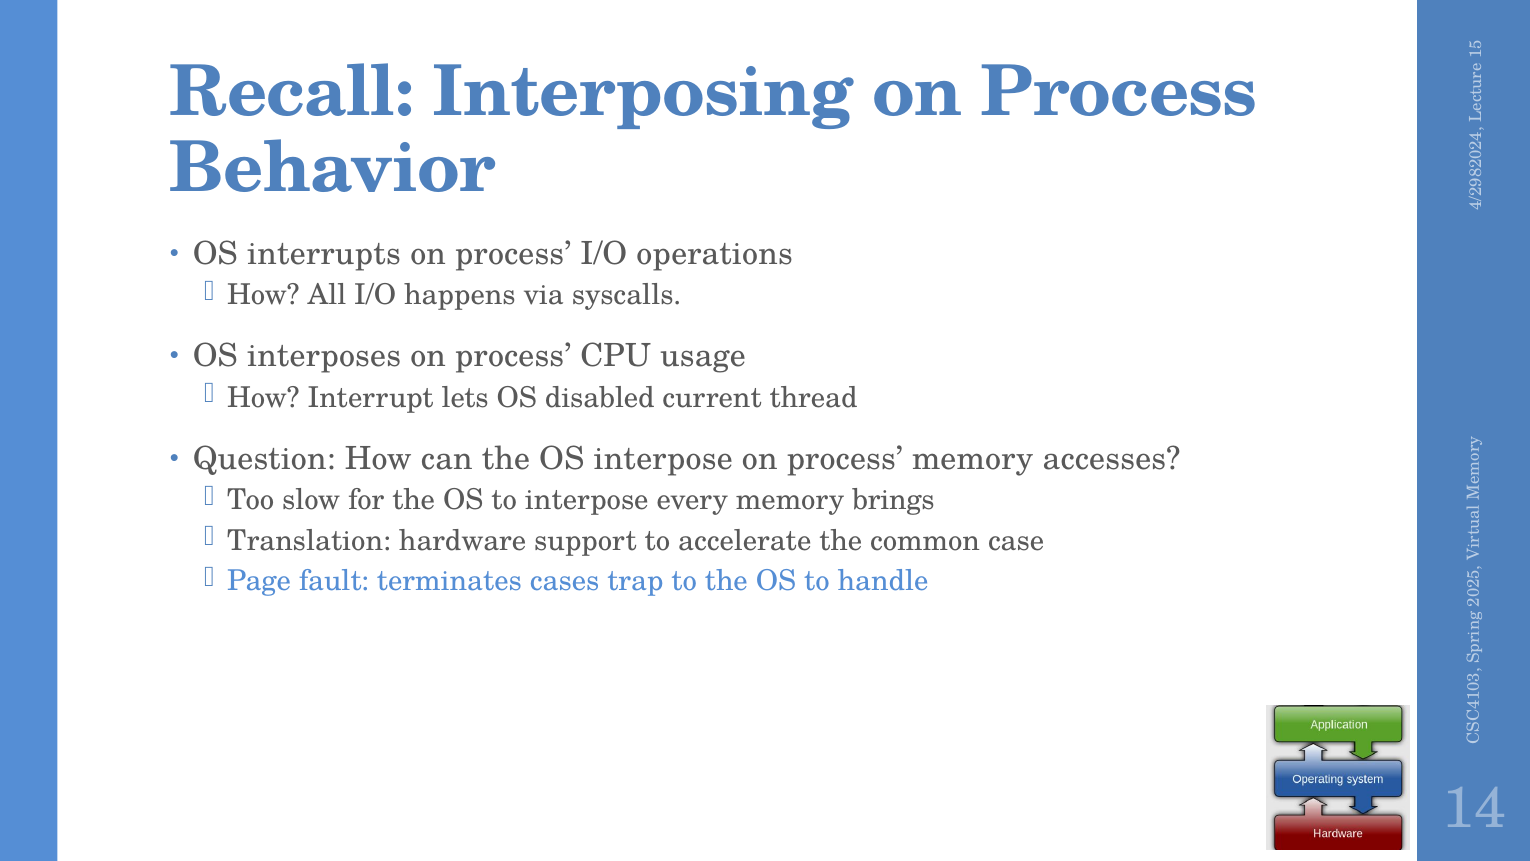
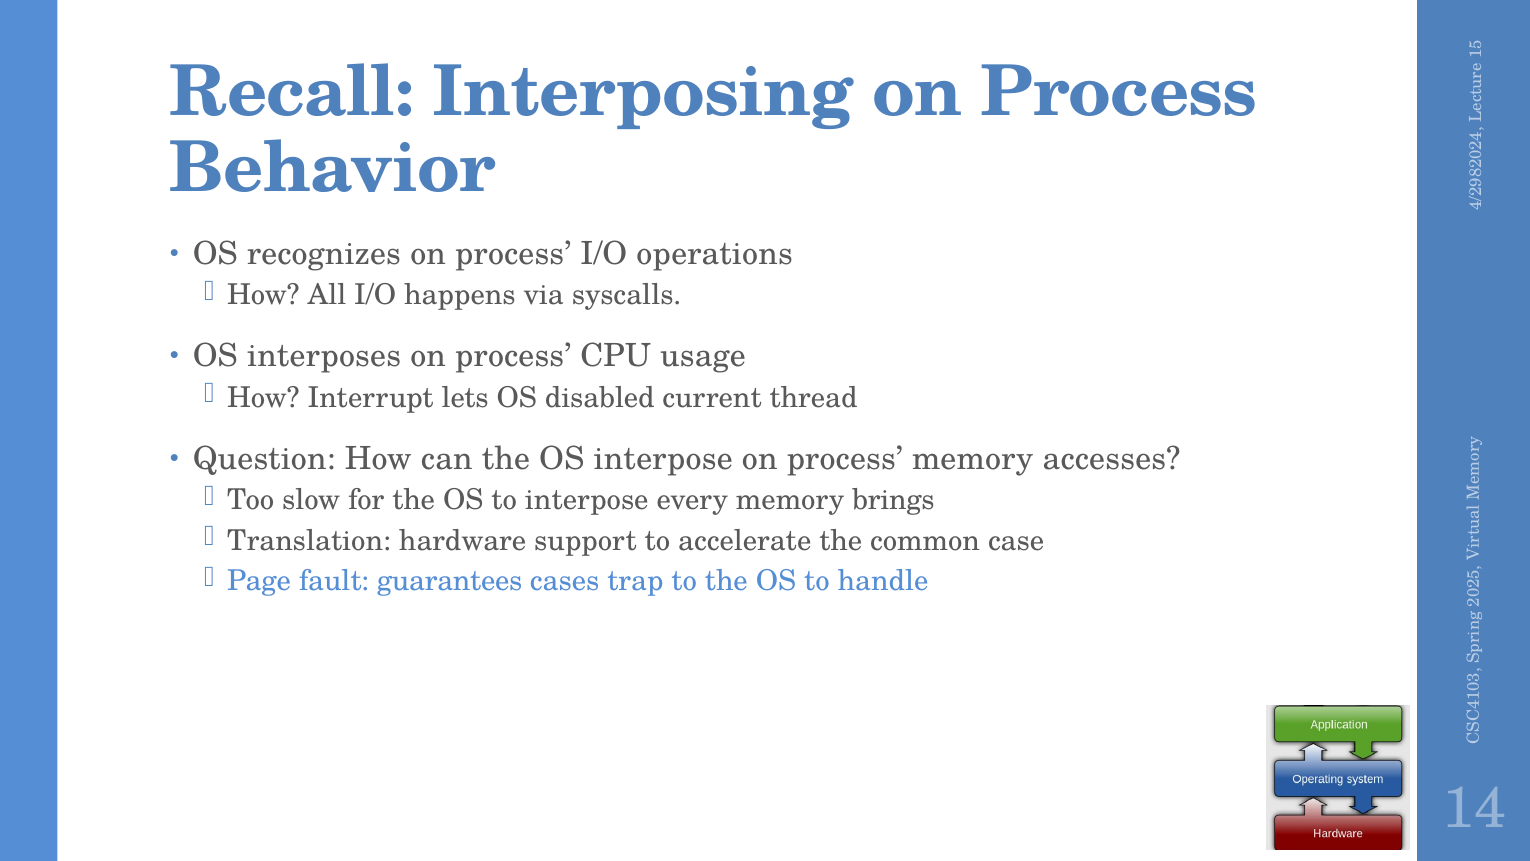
interrupts: interrupts -> recognizes (324, 254)
terminates: terminates -> guarantees (450, 581)
